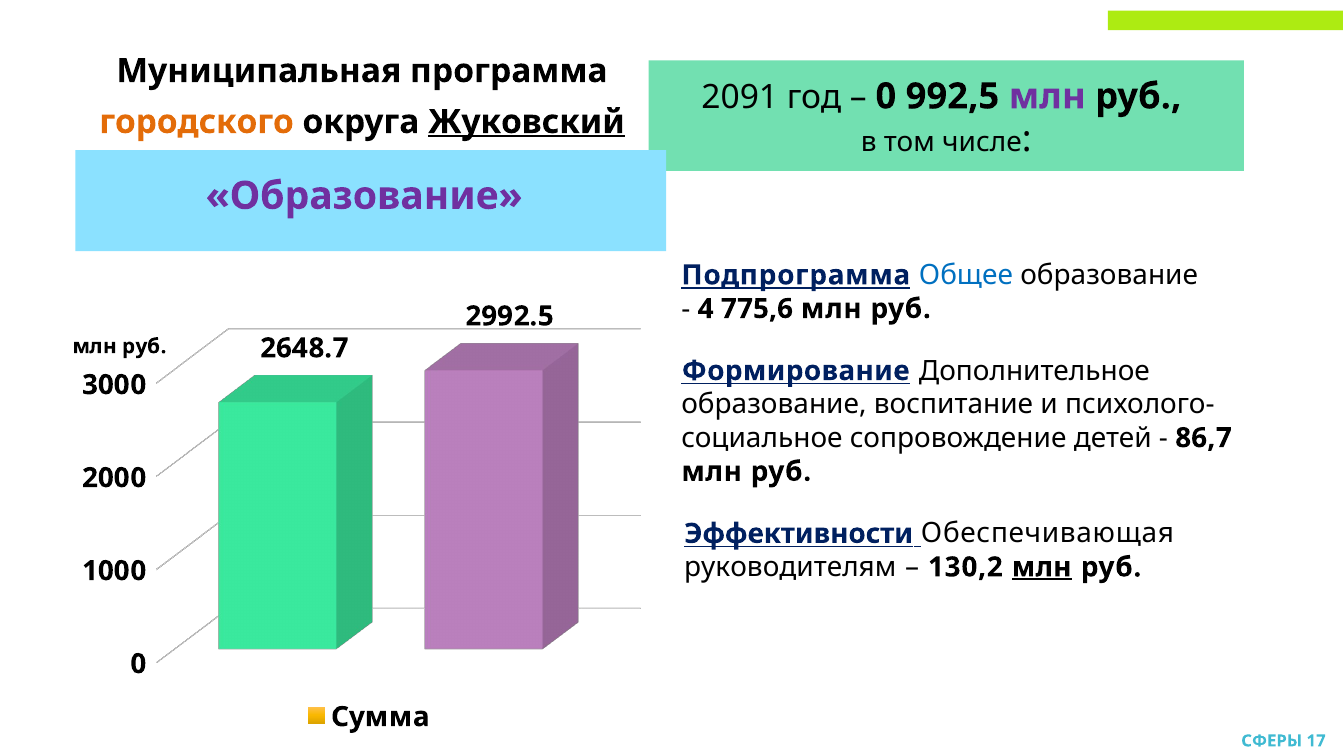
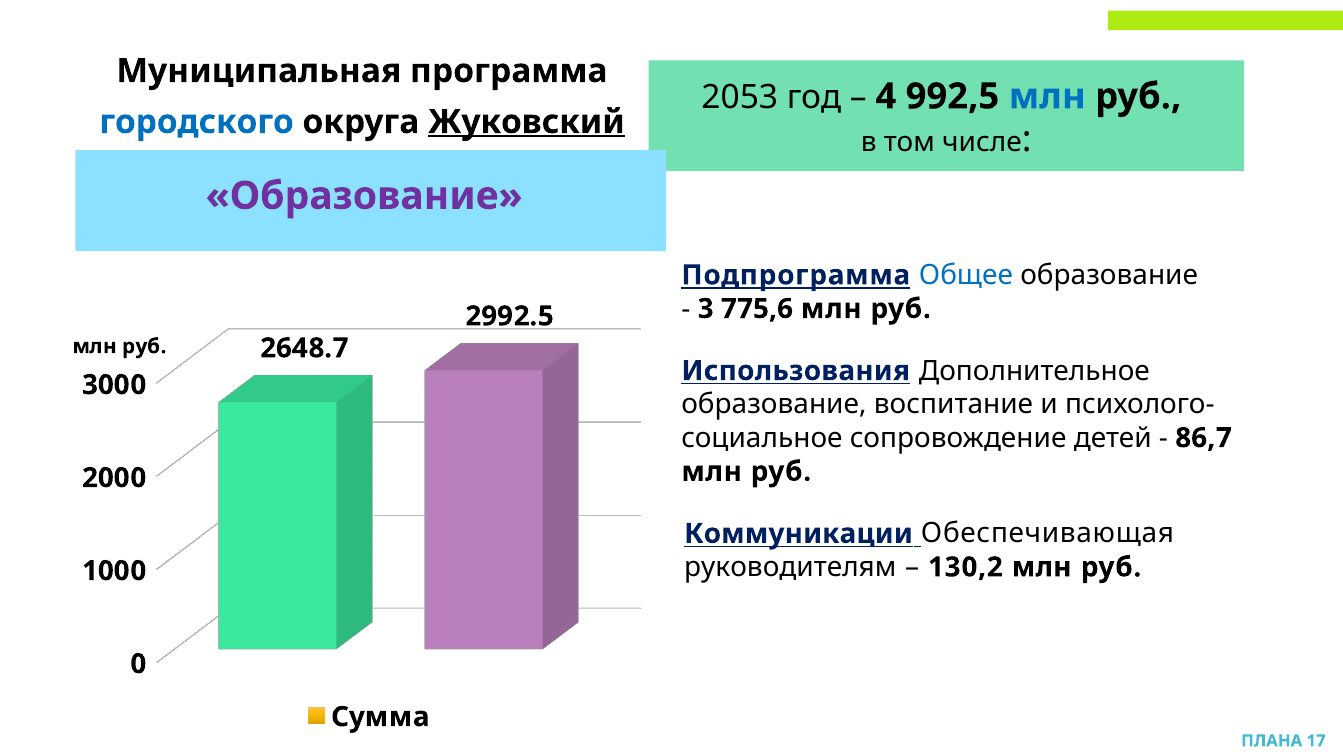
2091: 2091 -> 2053 (740, 97)
0: 0 -> 4 (886, 96)
млн colour: purple -> blue (1047, 96)
городского colour: orange -> blue (196, 122)
4: 4 -> 3 (706, 309)
Формирование: Формирование -> Использования (796, 371)
Эффективности: Эффективности -> Коммуникации (798, 534)
млн underline: present -> none (1042, 568)
СФЕРЫ: СФЕРЫ -> ПЛАНА (1272, 741)
